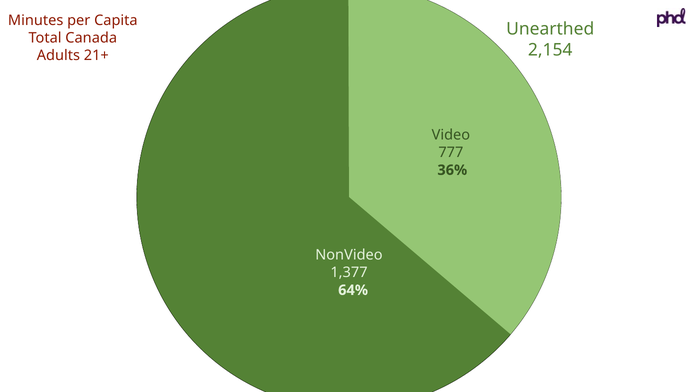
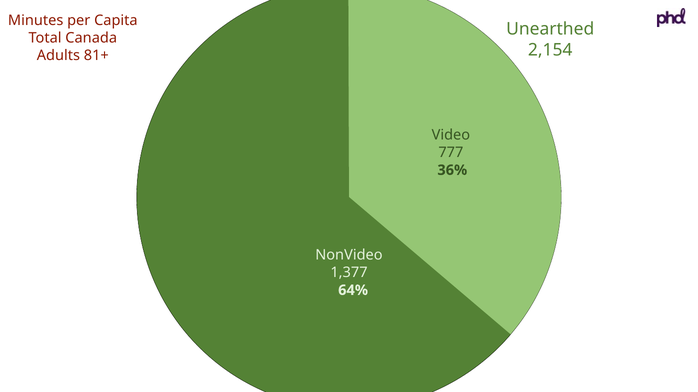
21+: 21+ -> 81+ (96, 55)
